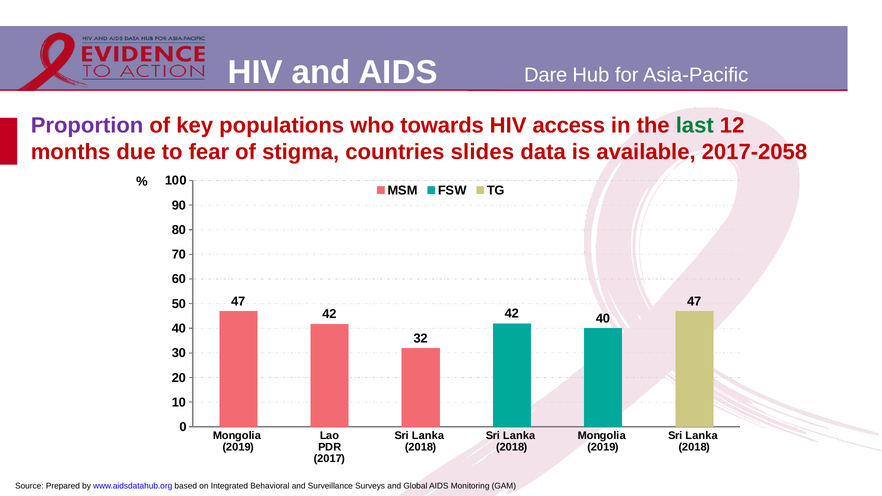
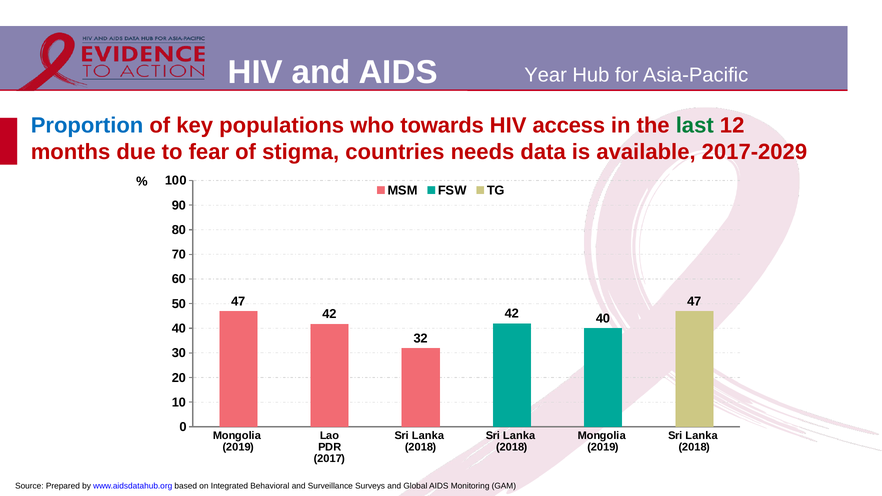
Dare: Dare -> Year (546, 75)
Proportion colour: purple -> blue (87, 125)
slides: slides -> needs (482, 152)
2017-2058: 2017-2058 -> 2017-2029 (754, 152)
